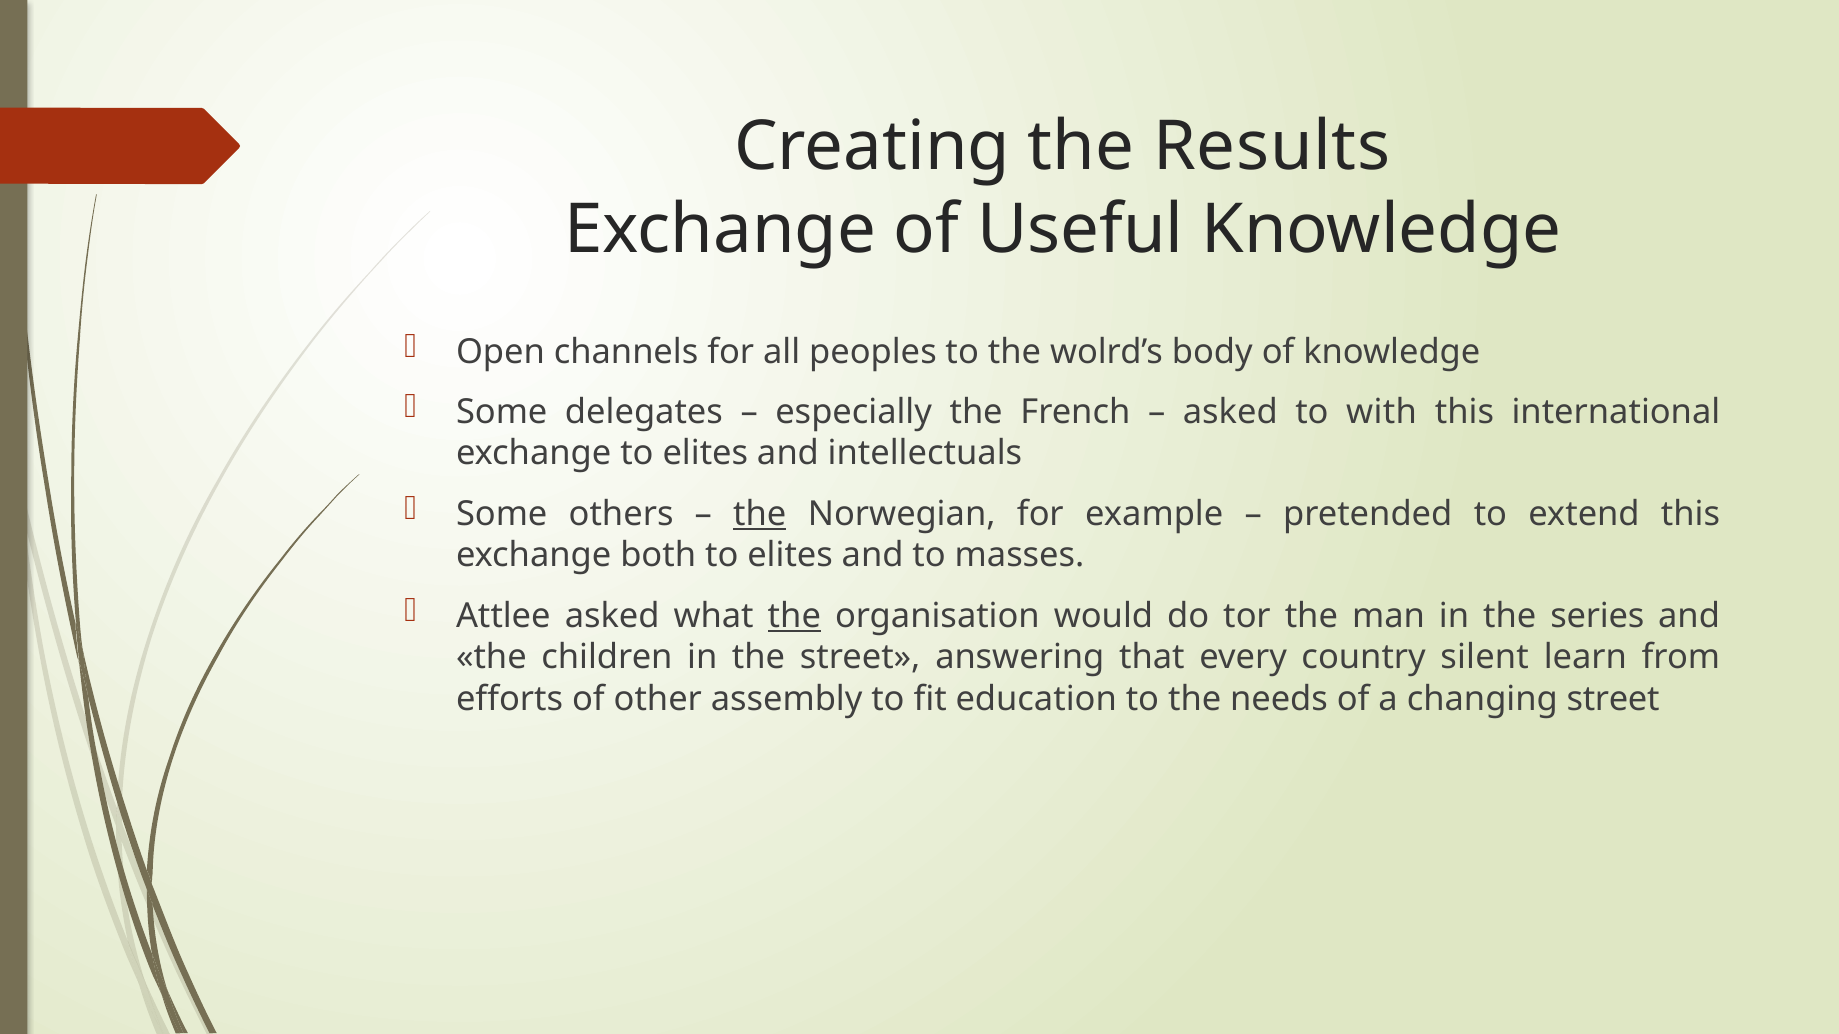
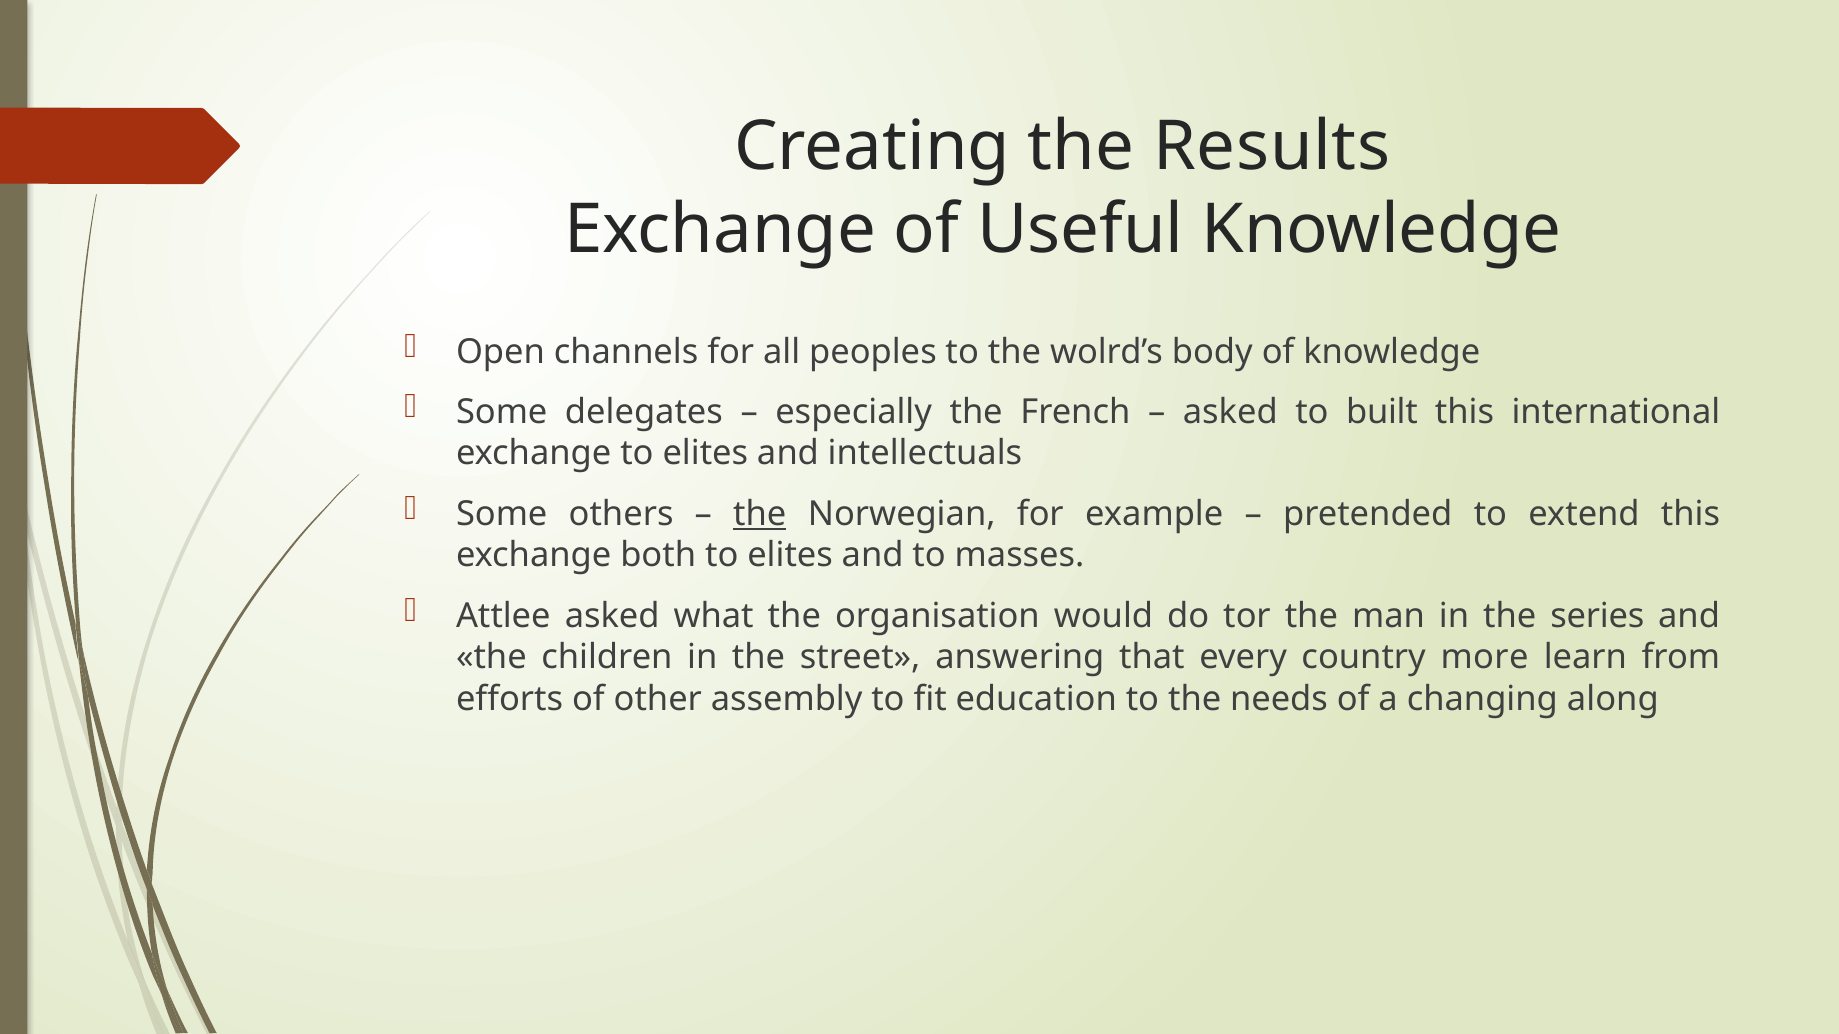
with: with -> built (1382, 412)
the underline: present -> none (794, 616)
silent: silent -> more (1485, 658)
changing street: street -> along (1613, 699)
